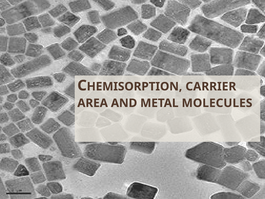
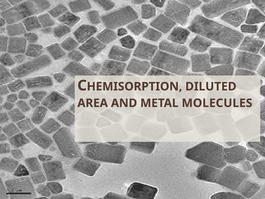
CARRIER: CARRIER -> DILUTED (211, 86)
